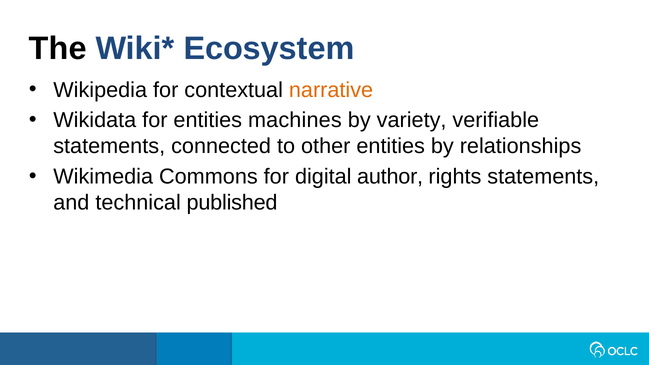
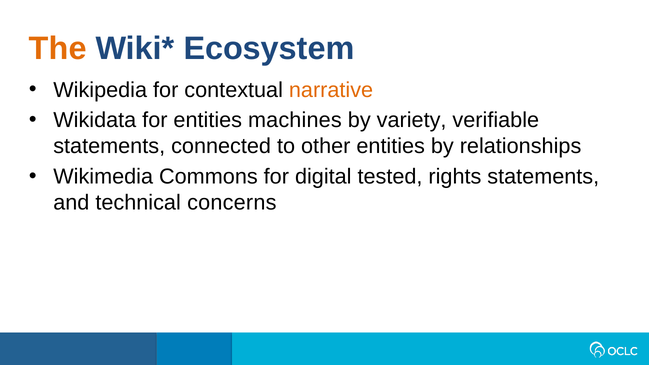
The colour: black -> orange (58, 48)
author: author -> tested (390, 177)
published: published -> concerns (232, 203)
